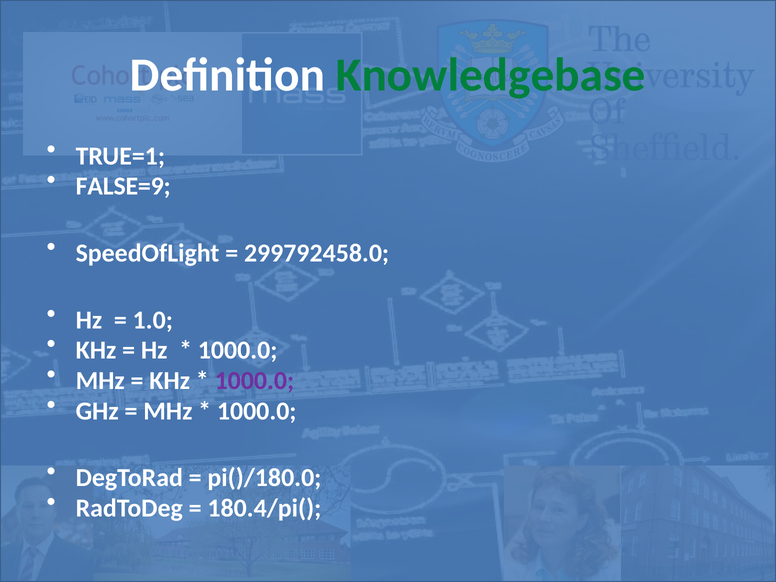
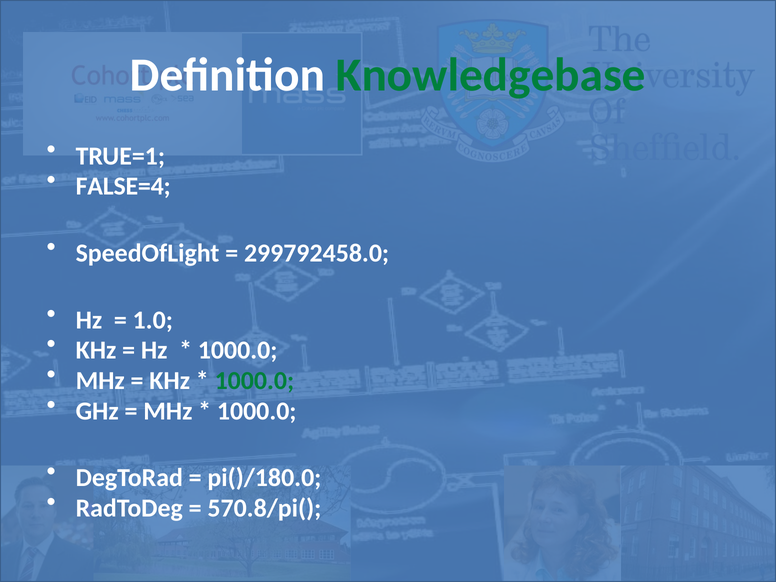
FALSE=9: FALSE=9 -> FALSE=4 (123, 186)
1000.0 colour: purple -> green (254, 381)
180.4/pi(: 180.4/pi( -> 570.8/pi( (264, 508)
